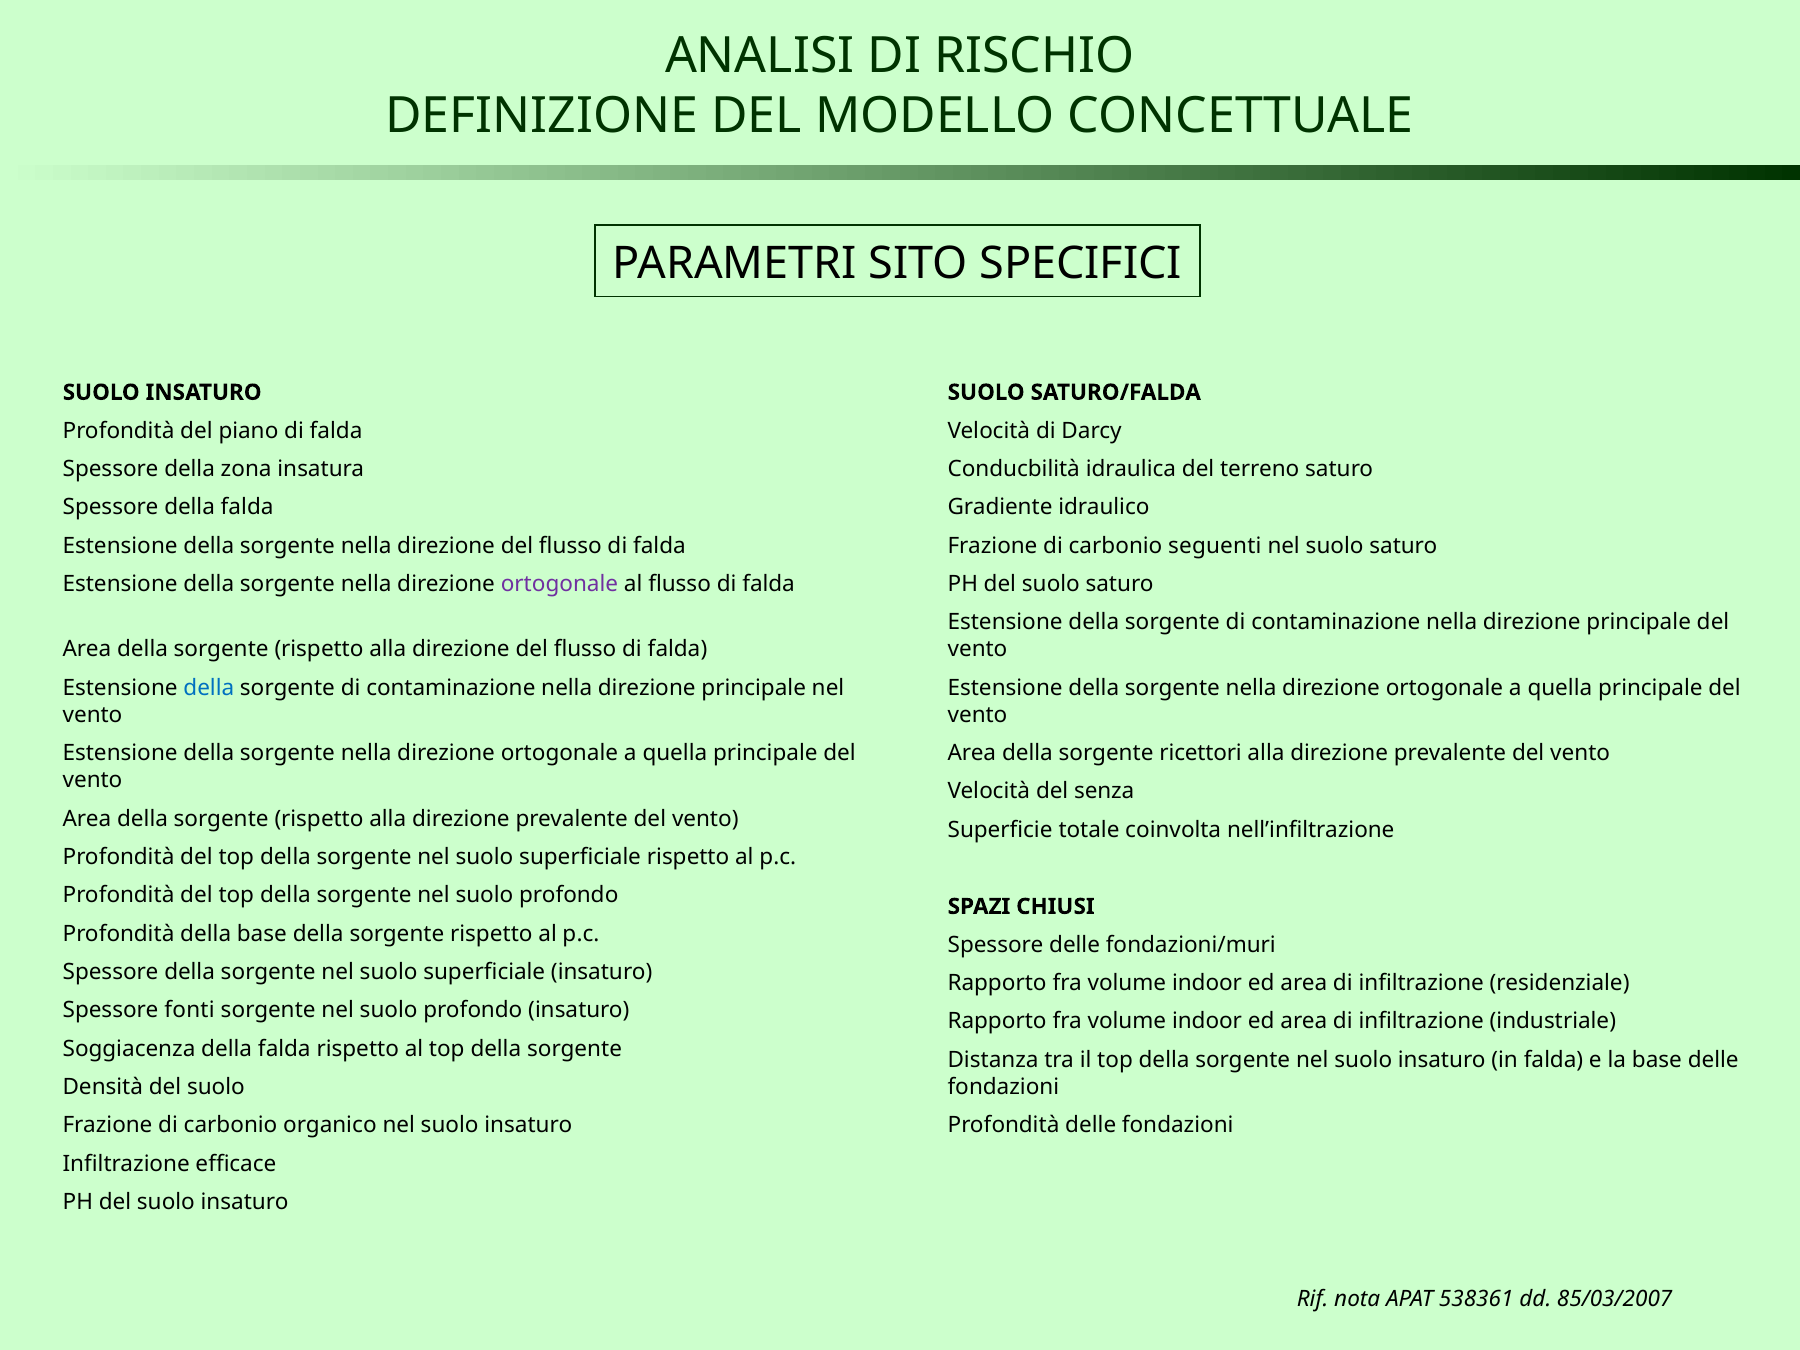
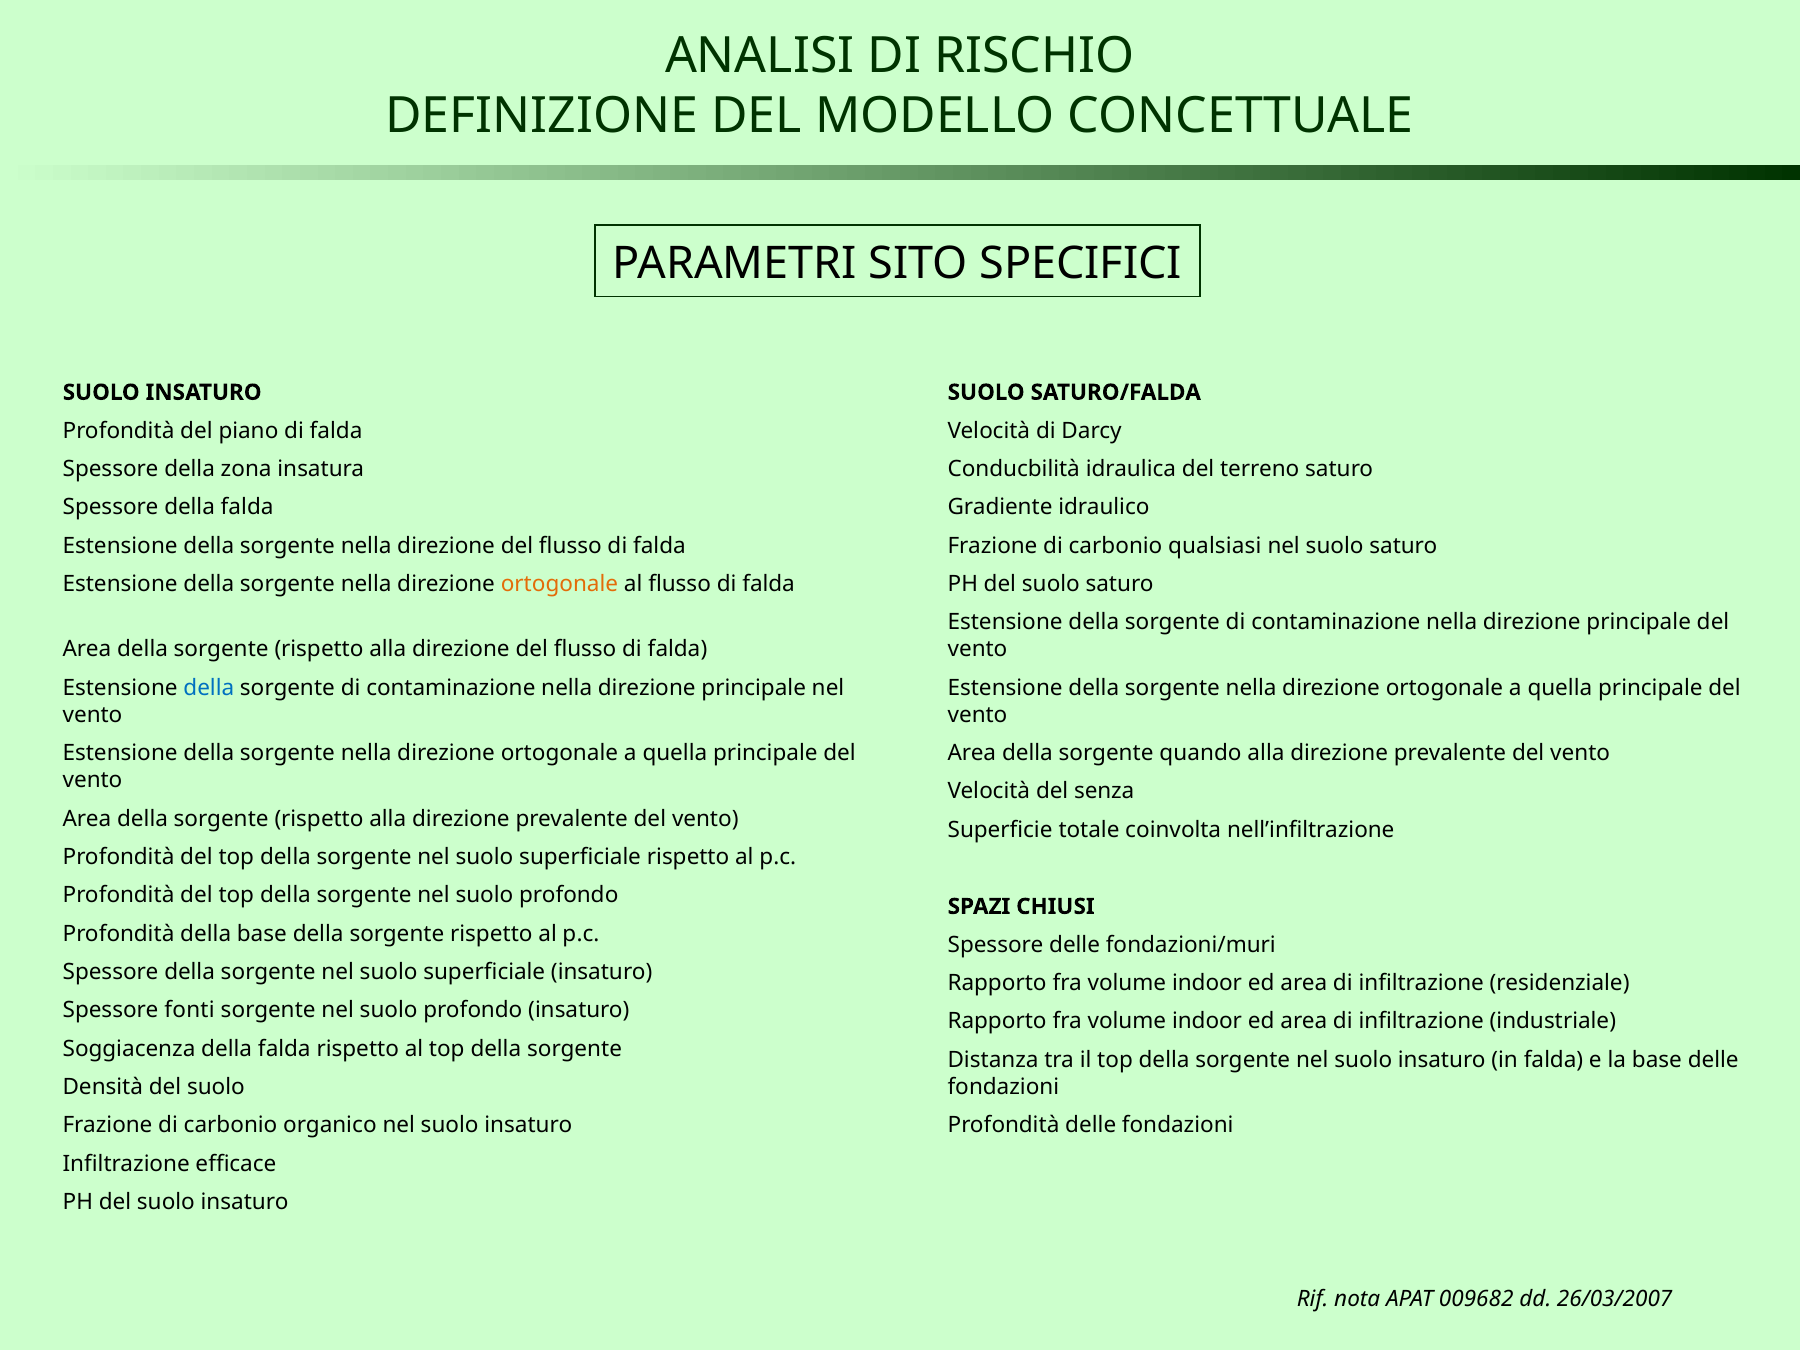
seguenti: seguenti -> qualsiasi (1215, 546)
ortogonale colour: purple -> orange (559, 584)
ricettori: ricettori -> quando (1201, 753)
538361: 538361 -> 009682 (1476, 1299)
85/03/2007: 85/03/2007 -> 26/03/2007 (1615, 1299)
